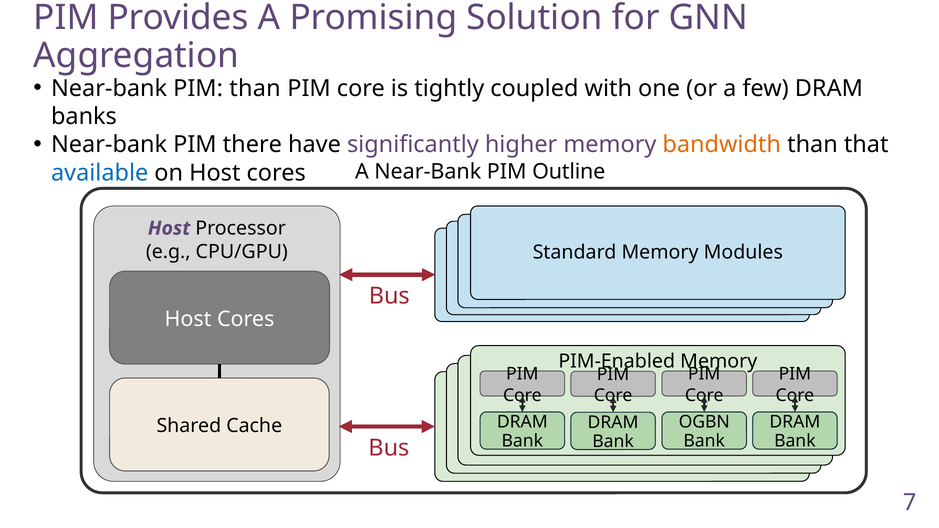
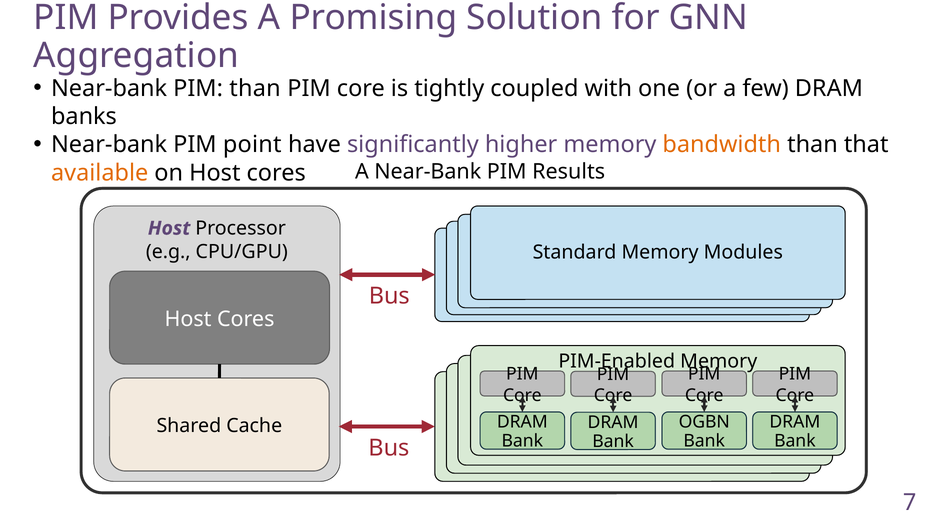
there: there -> point (252, 145)
available colour: blue -> orange (100, 173)
Outline: Outline -> Results (569, 172)
